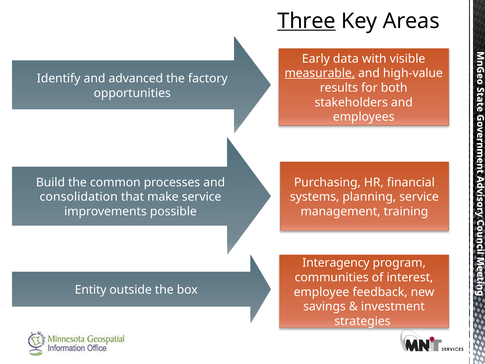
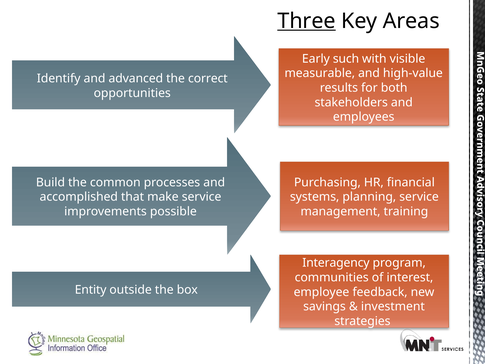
data: data -> such (346, 59)
measurable underline: present -> none (320, 73)
factory: factory -> correct (208, 78)
consolidation: consolidation -> accomplished (79, 197)
